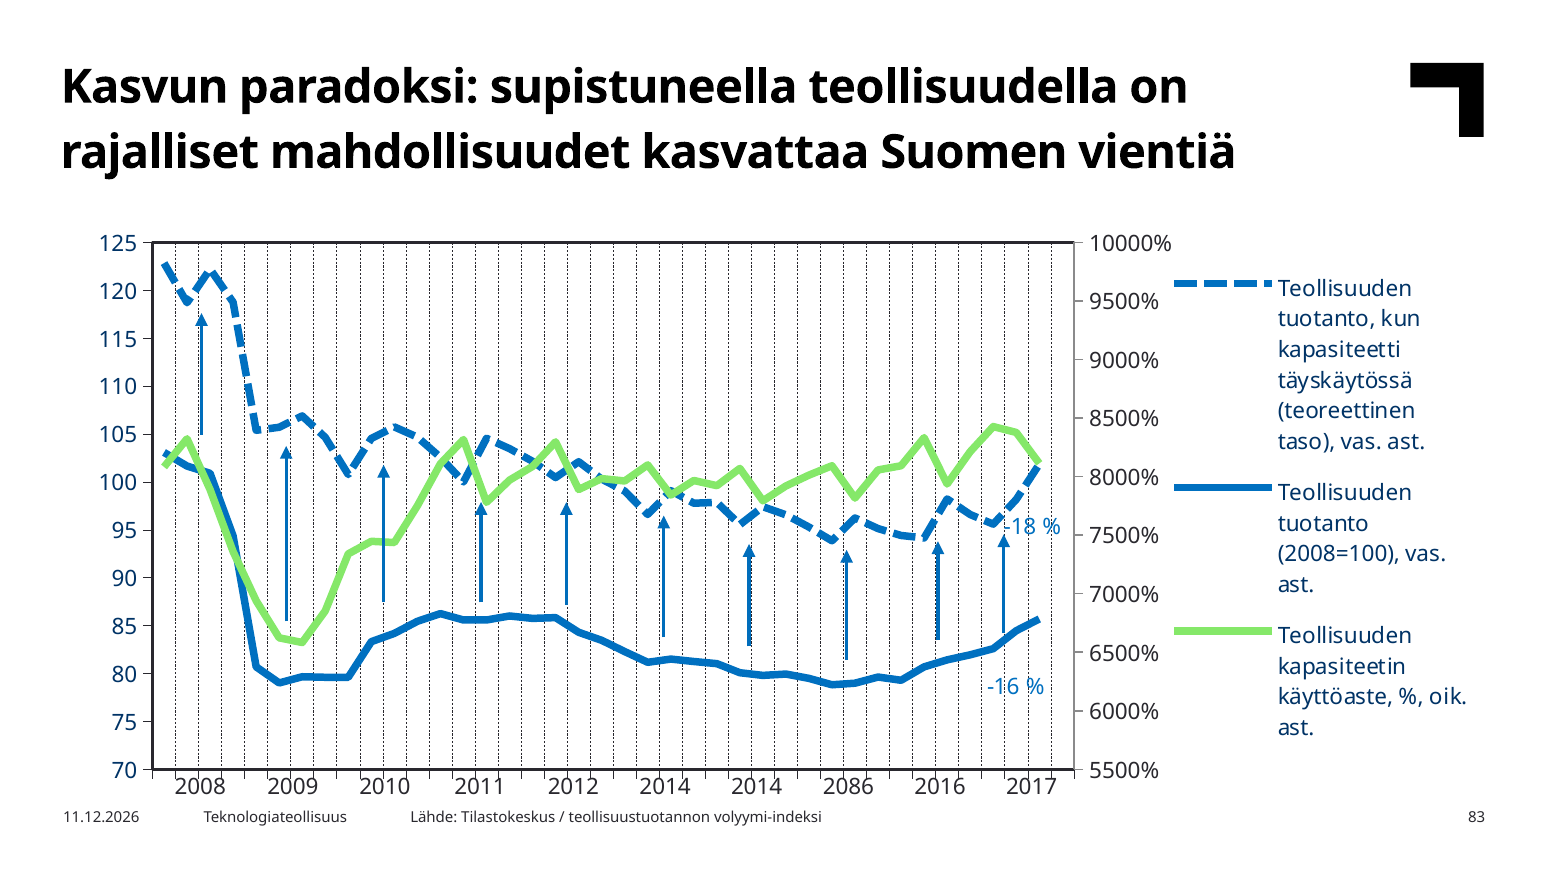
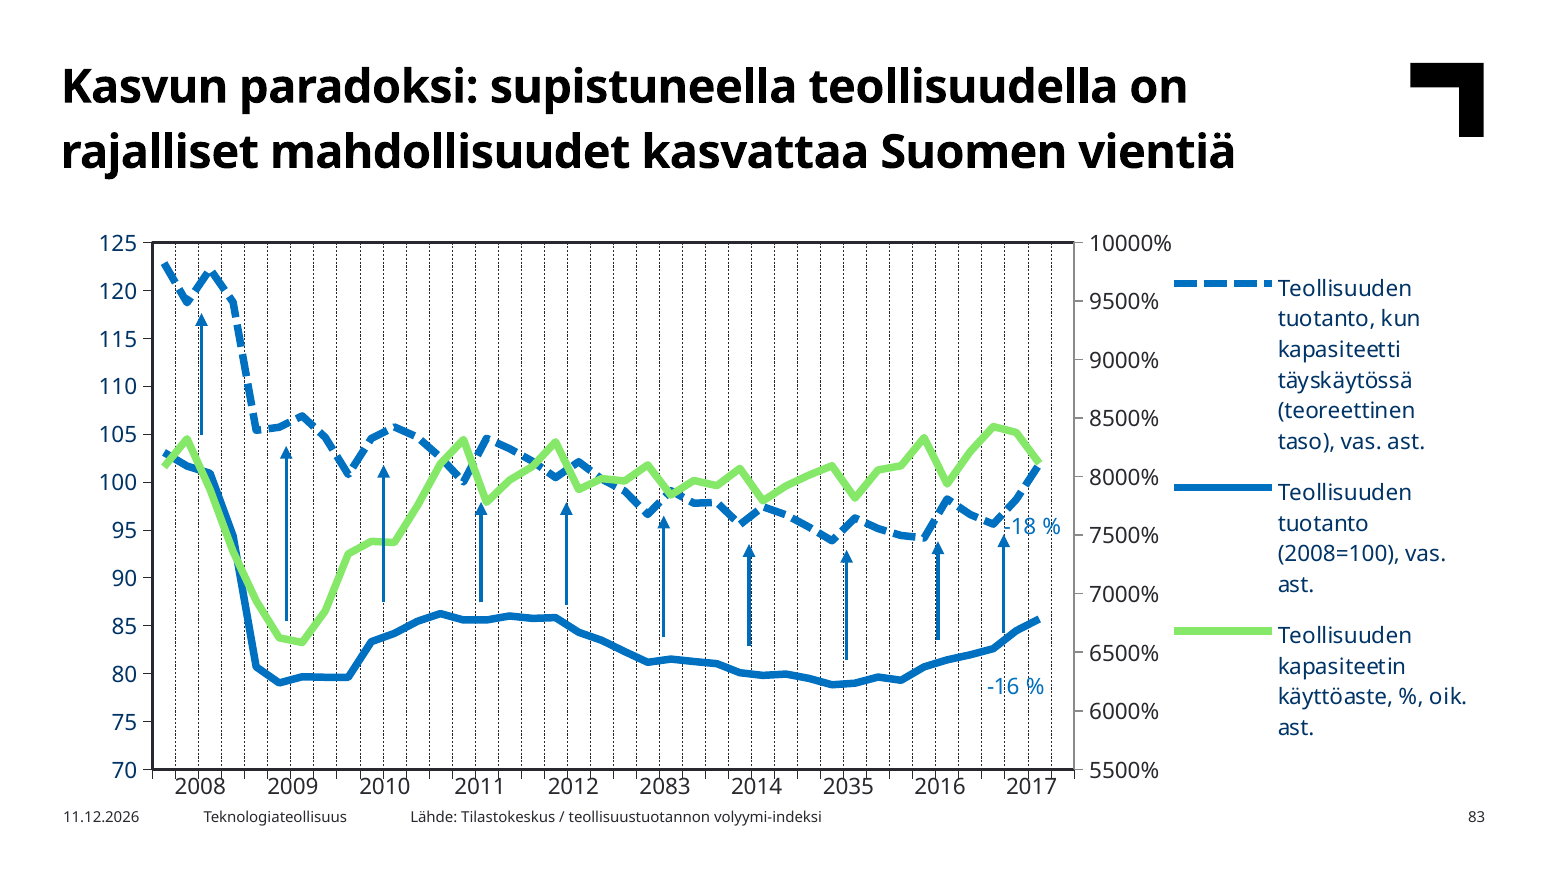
2012 2014: 2014 -> 2083 (665, 787)
2086: 2086 -> 2035 (848, 787)
